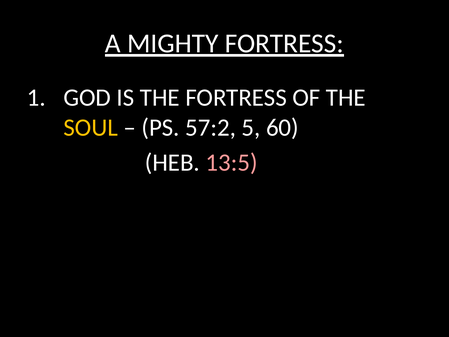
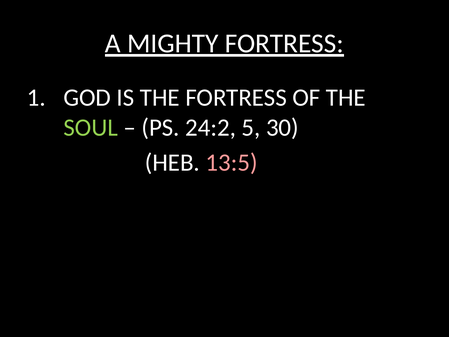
SOUL colour: yellow -> light green (91, 127)
57:2: 57:2 -> 24:2 (211, 127)
60: 60 -> 30 (282, 127)
